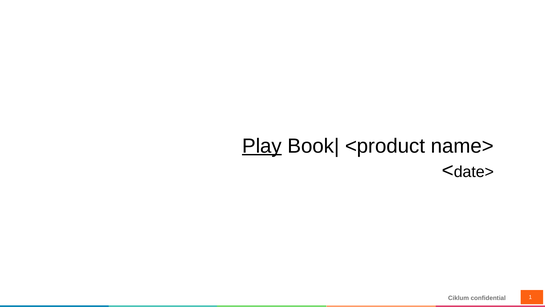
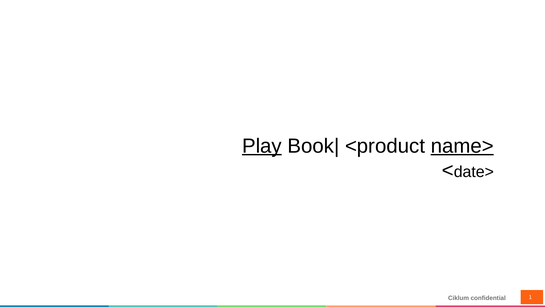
name> underline: none -> present (462, 146)
